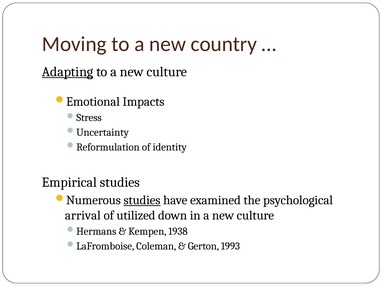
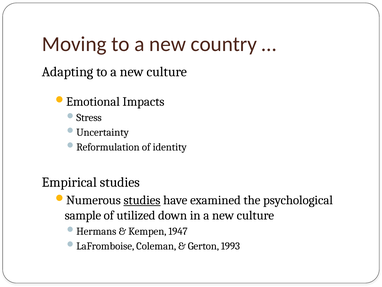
Adapting underline: present -> none (68, 72)
arrival: arrival -> sample (83, 215)
1938: 1938 -> 1947 (178, 231)
